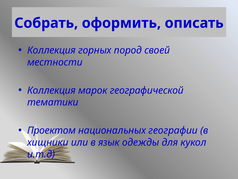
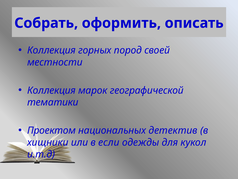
географии: географии -> детектив (173, 130)
язык: язык -> если (109, 142)
